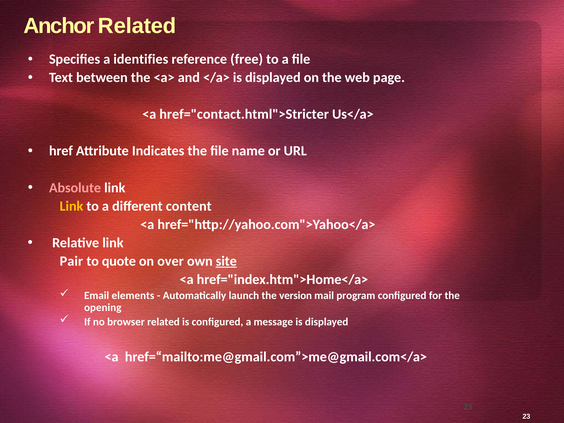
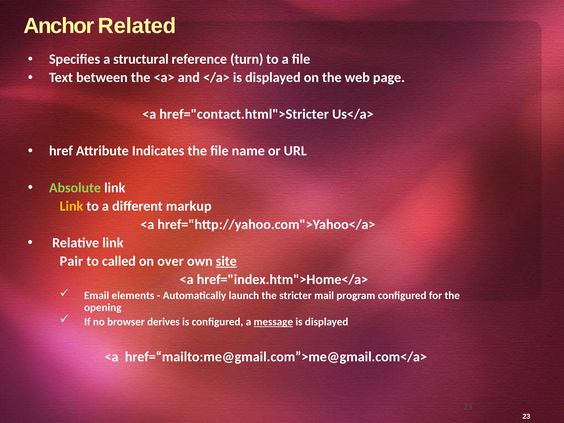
identifies: identifies -> structural (141, 59)
free: free -> turn (247, 59)
Absolute colour: pink -> light green (75, 188)
content: content -> markup (189, 206)
quote: quote -> called (119, 261)
version: version -> stricter (296, 296)
browser related: related -> derives (163, 322)
message underline: none -> present (273, 322)
